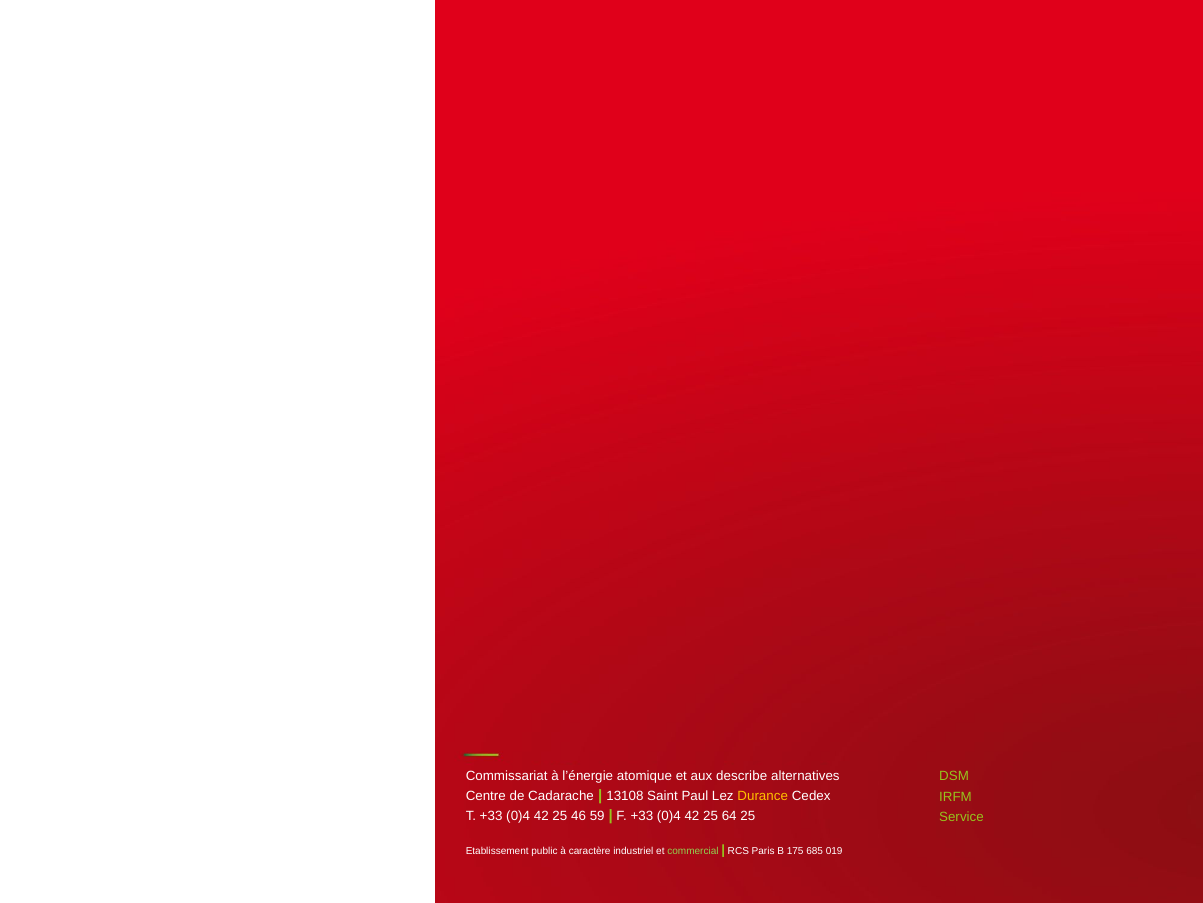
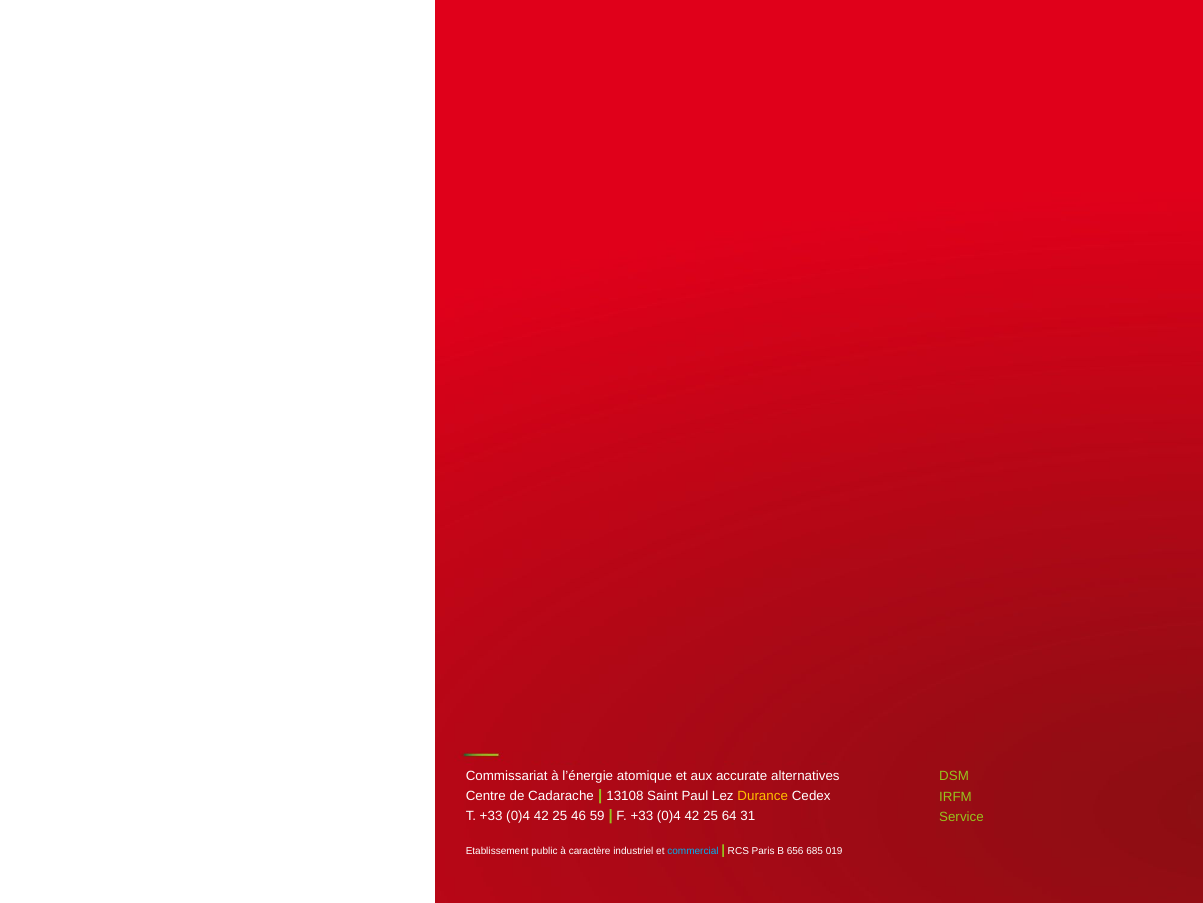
describe: describe -> accurate (742, 776)
64 25: 25 -> 31 (748, 816)
commercial colour: light green -> light blue (693, 850)
175: 175 -> 656 (795, 850)
